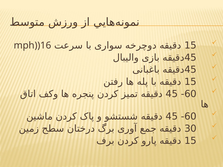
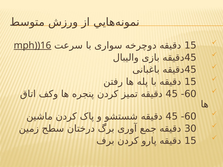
mph))16 underline: none -> present (33, 45)
